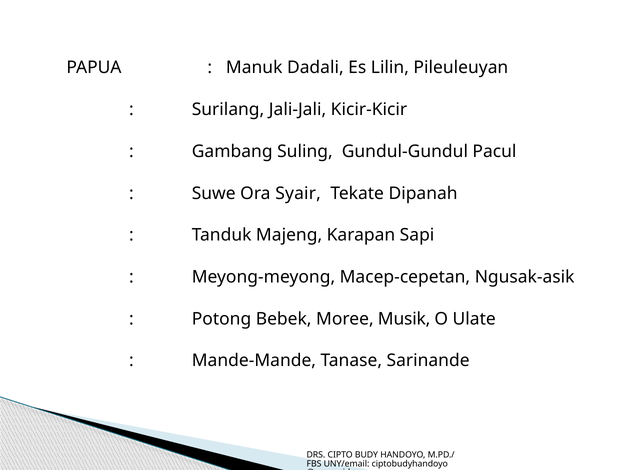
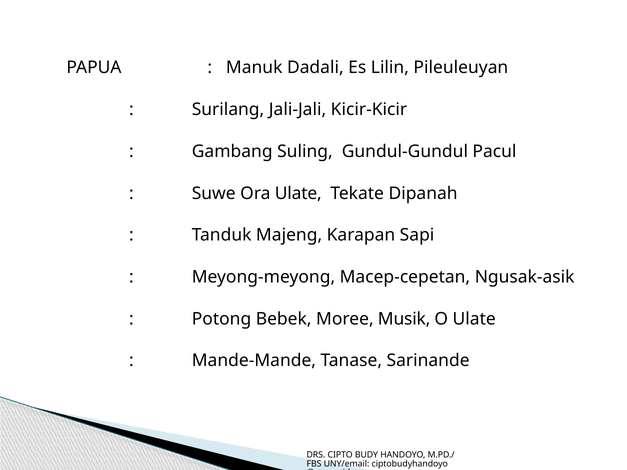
Ora Syair: Syair -> Ulate (298, 193)
